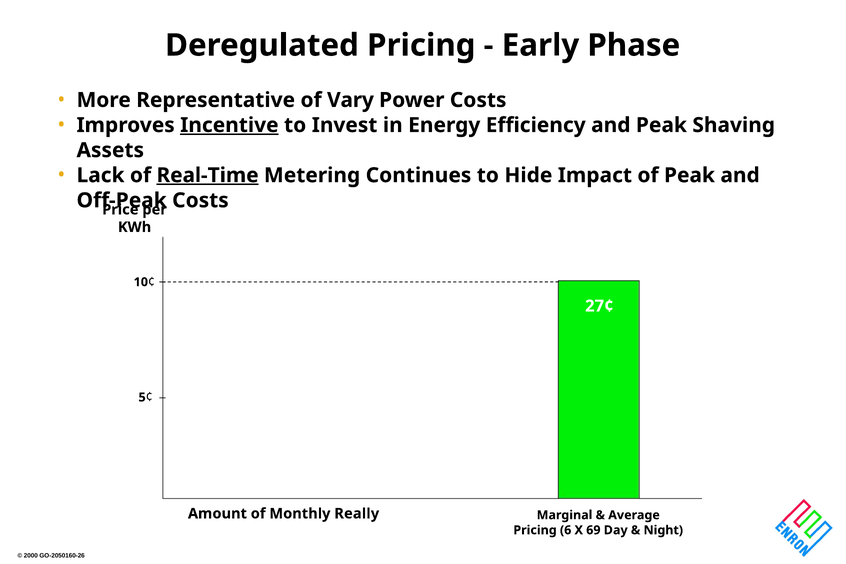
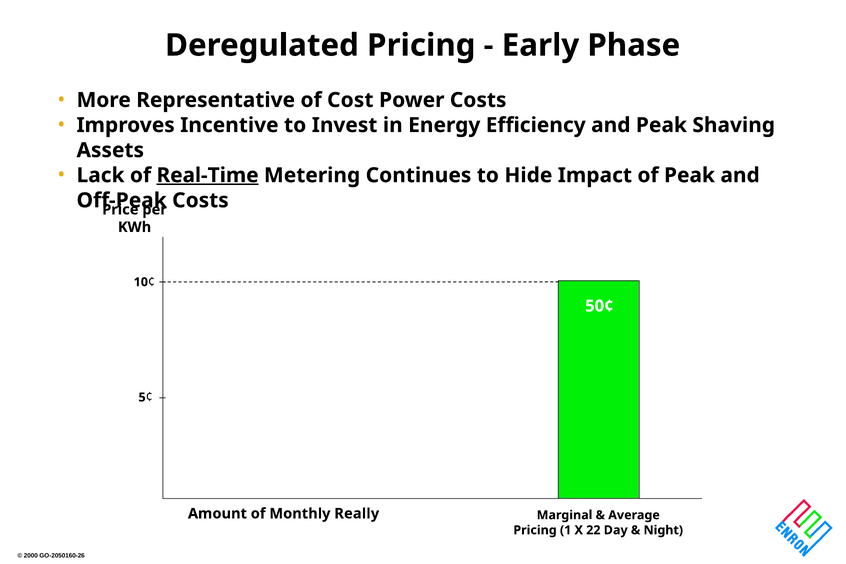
Vary: Vary -> Cost (350, 100)
Incentive underline: present -> none (229, 125)
27¢: 27¢ -> 50¢ (599, 306)
6: 6 -> 1 (566, 530)
69: 69 -> 22 (593, 530)
